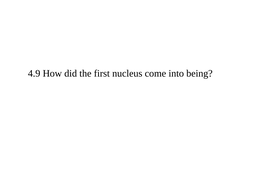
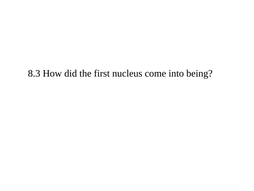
4.9: 4.9 -> 8.3 (34, 73)
